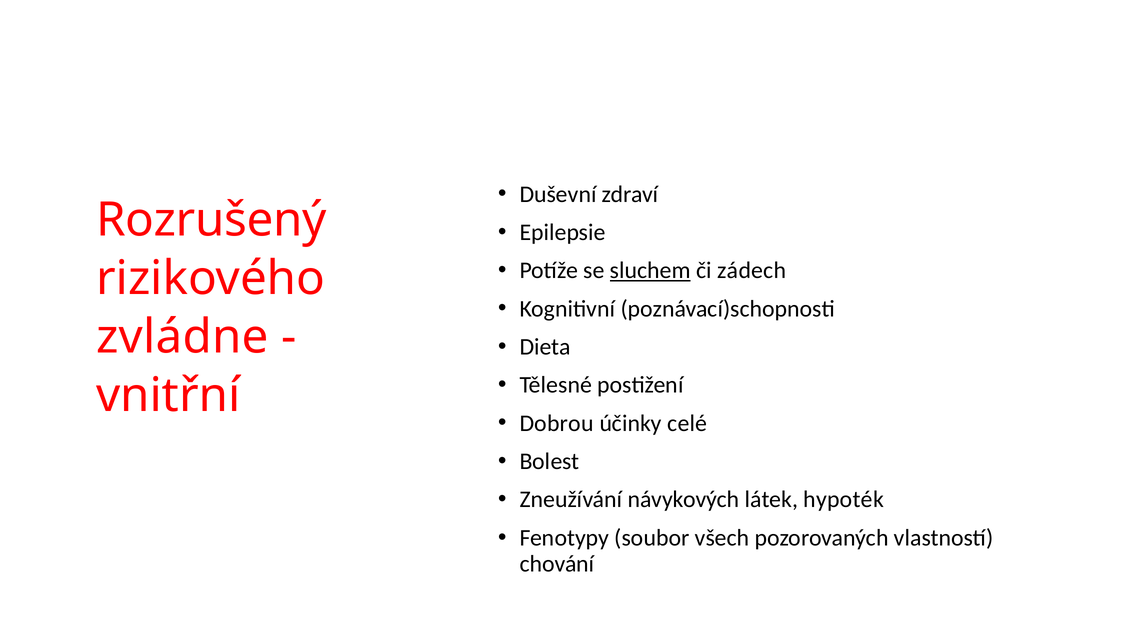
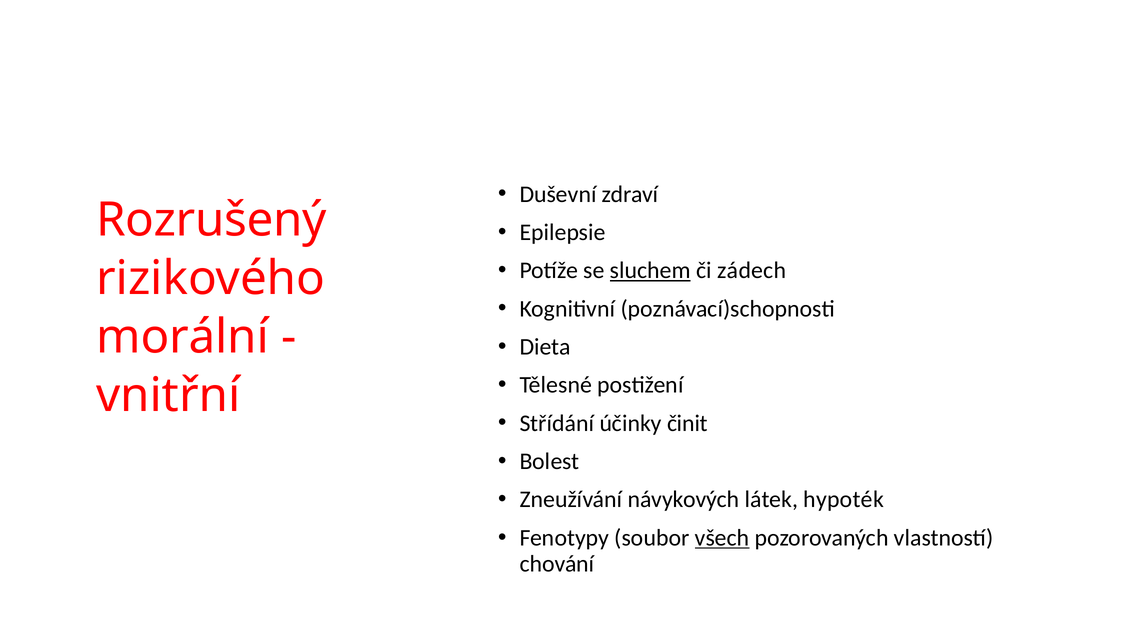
zvládne: zvládne -> morální (183, 337)
Dobrou: Dobrou -> Střídání (557, 423)
celé: celé -> činit (687, 423)
všech underline: none -> present (722, 538)
